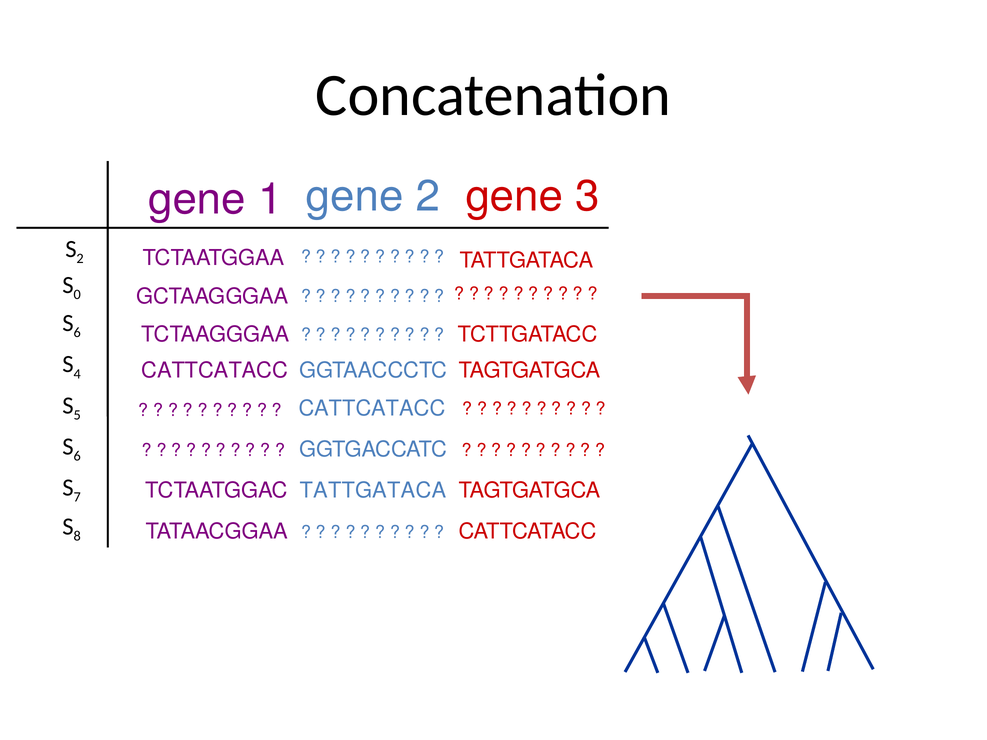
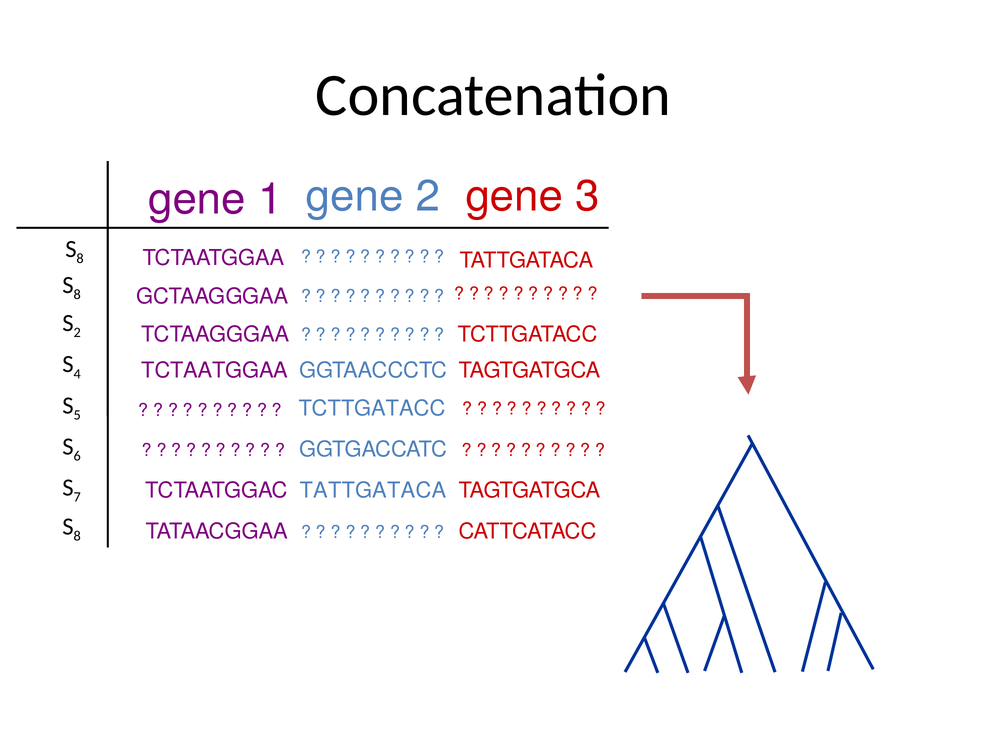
2: 2 -> 8 (80, 259)
0: 0 -> 8 (77, 295)
6: 6 -> 2 (77, 333)
CATTCATACC: CATTCATACC -> TCTAATGGAA (215, 371)
CATTCATACC: CATTCATACC -> TCTTGATACC (372, 409)
